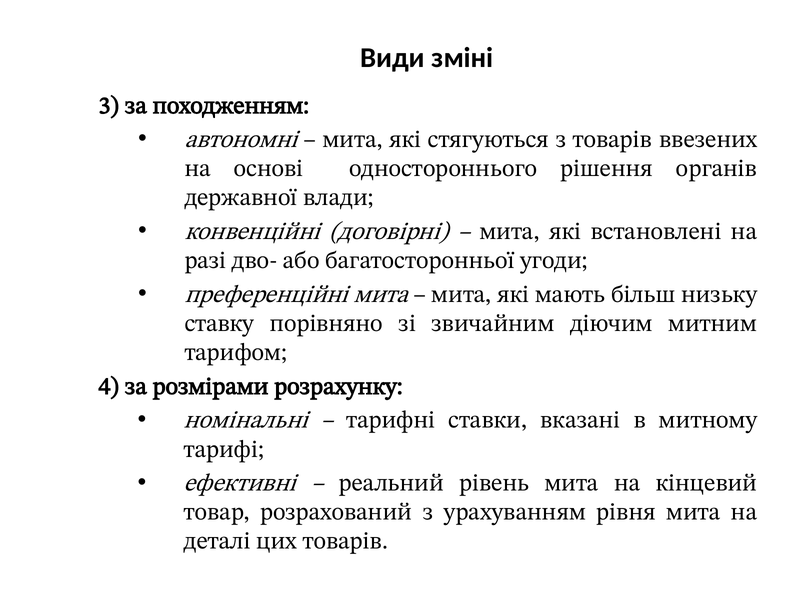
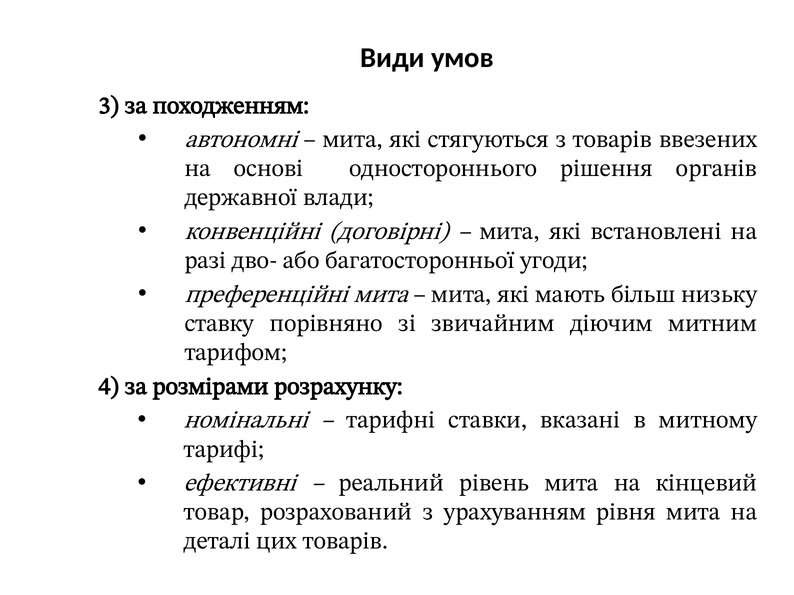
зміні: зміні -> умов (462, 58)
